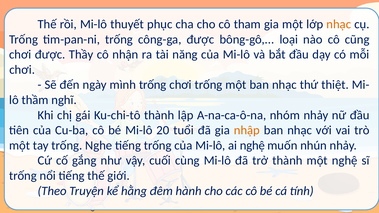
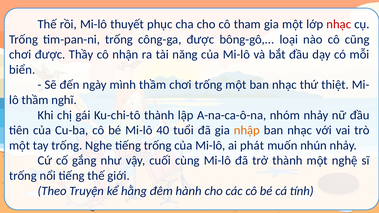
nhạc colour: orange -> red (339, 24)
chơi: chơi -> biển (22, 70)
mình trống: trống -> thầm (153, 85)
20: 20 -> 40 (163, 130)
ai nghệ: nghệ -> phát (252, 146)
